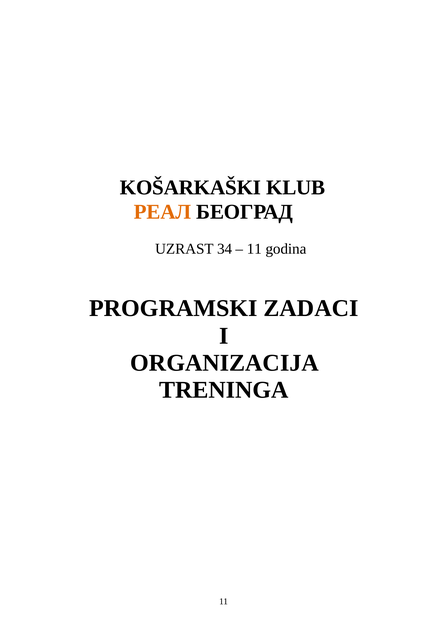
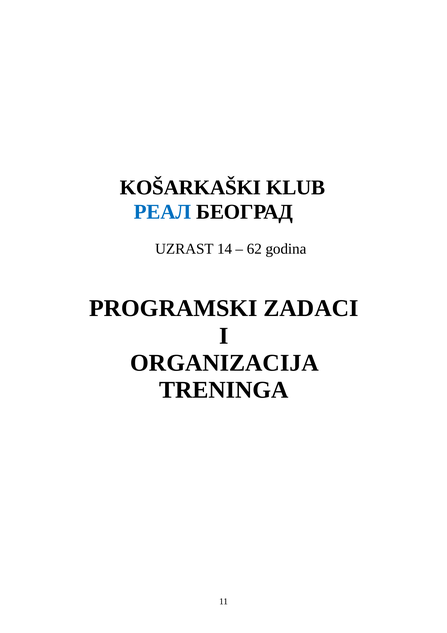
РЕАЛ colour: orange -> blue (163, 212)
34: 34 -> 14 (225, 249)
11: 11 -> 62 (254, 249)
